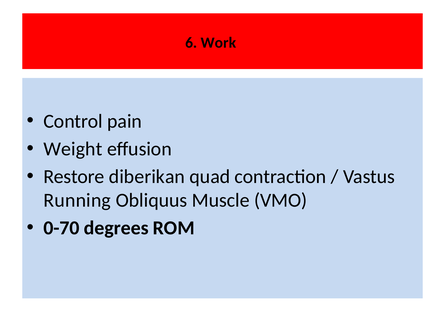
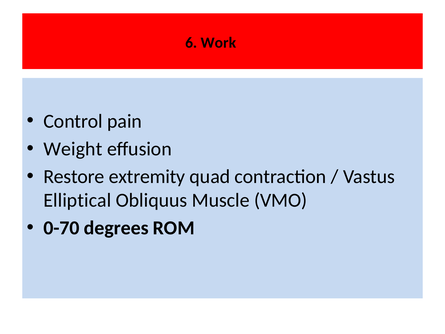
diberikan: diberikan -> extremity (147, 176)
Running: Running -> Elliptical (77, 200)
